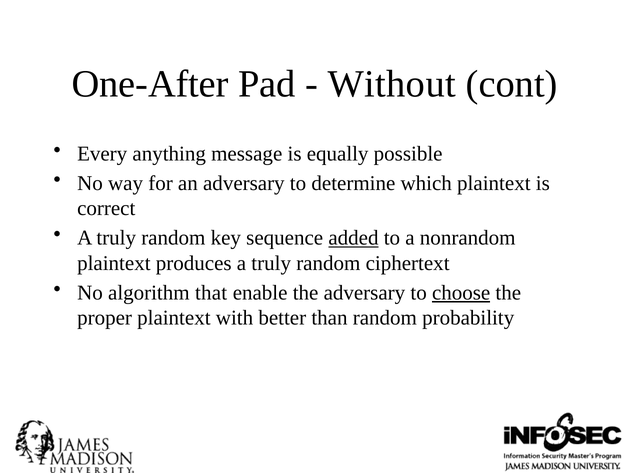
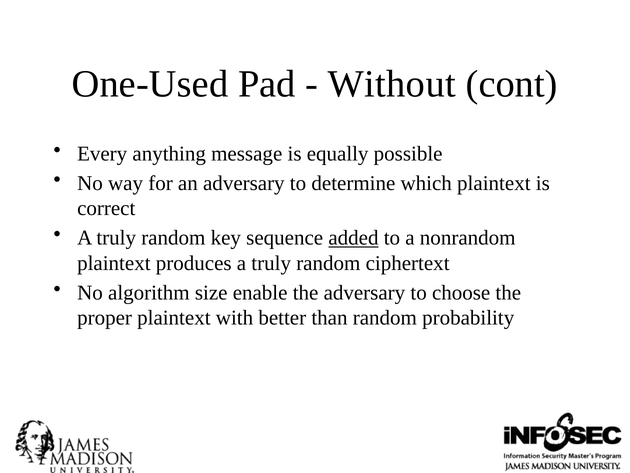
One-After: One-After -> One-Used (150, 84)
that: that -> size (211, 292)
choose underline: present -> none (461, 292)
